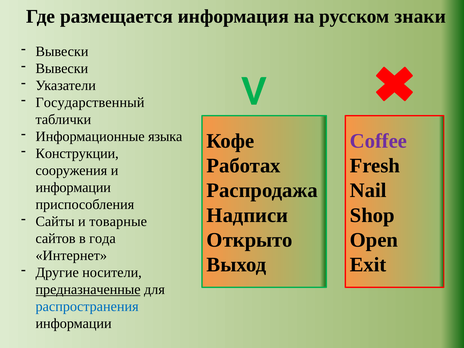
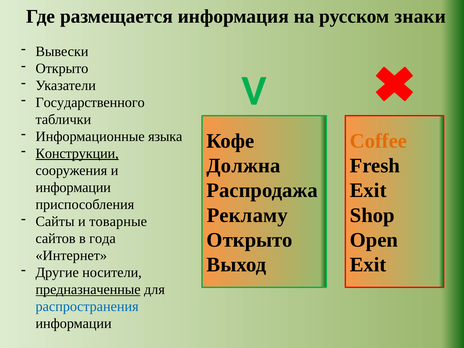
Вывески: Вывески -> Открыто (62, 68)
Государственный: Государственный -> Государственного (90, 102)
Coffee colour: purple -> orange (378, 141)
Конструкции underline: none -> present (77, 153)
Работах: Работах -> Должна (244, 166)
Nail: Nail -> Exit (368, 190)
Надписи: Надписи -> Рекламу (247, 215)
